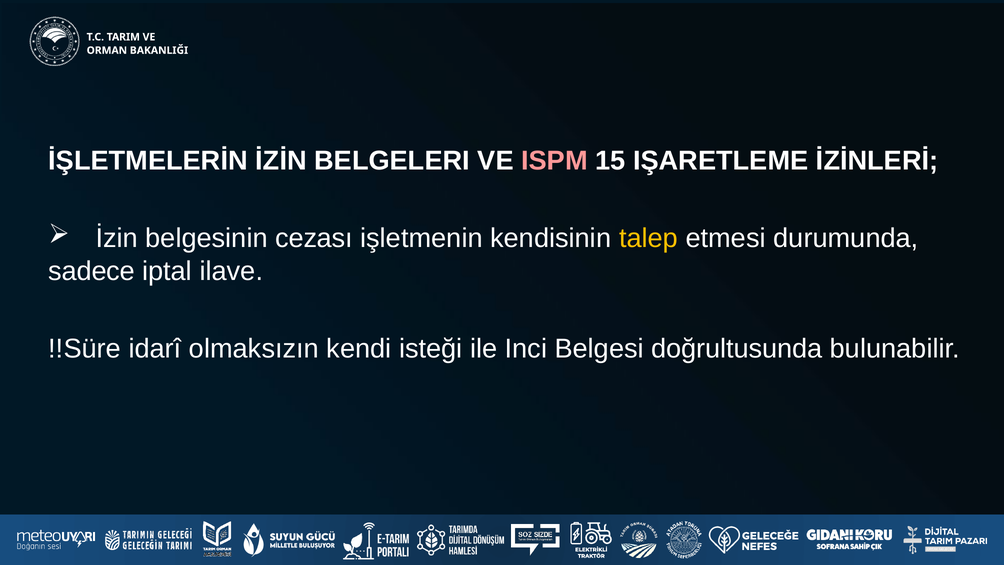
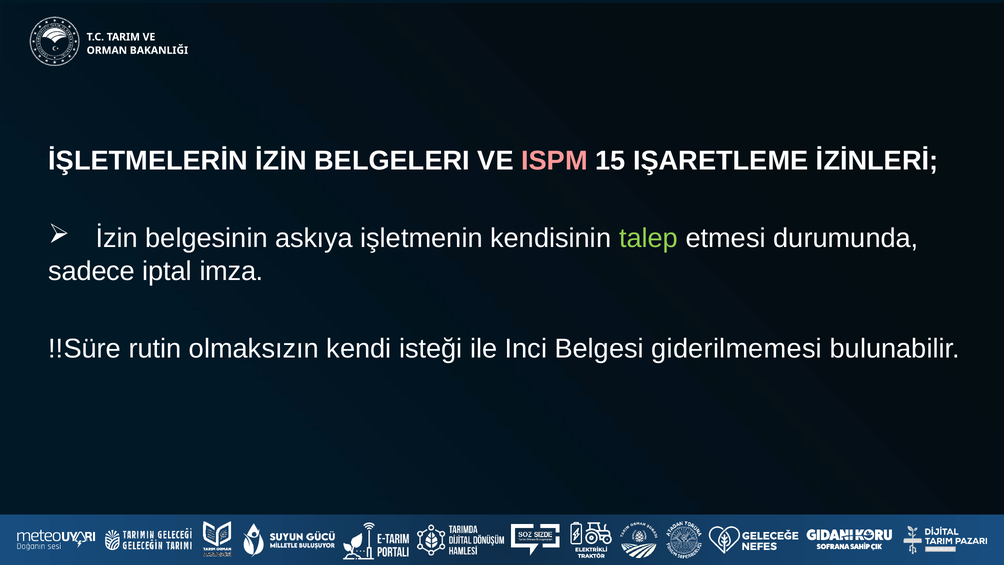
cezası: cezası -> askıya (314, 238)
talep colour: yellow -> light green (649, 238)
ilave: ilave -> imza (231, 271)
idarî: idarî -> rutin (155, 349)
doğrultusunda: doğrultusunda -> giderilmemesi (737, 349)
